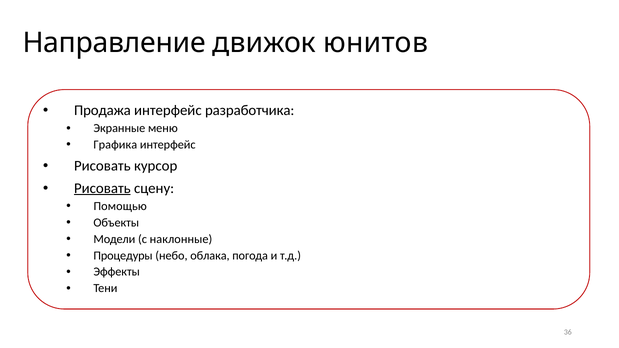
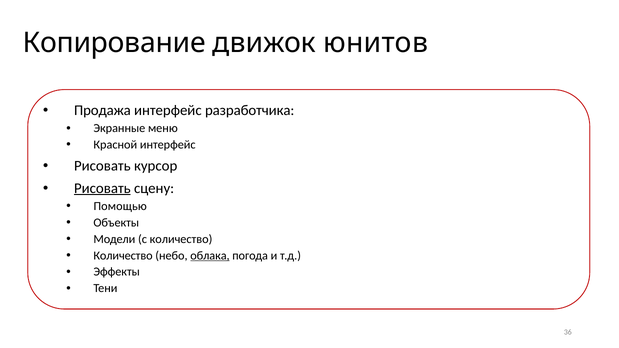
Направление: Направление -> Копирование (114, 43)
Графика: Графика -> Красной (115, 145)
с наклонные: наклонные -> количество (181, 239)
Процедуры: Процедуры -> Количество (123, 256)
облака underline: none -> present (210, 256)
